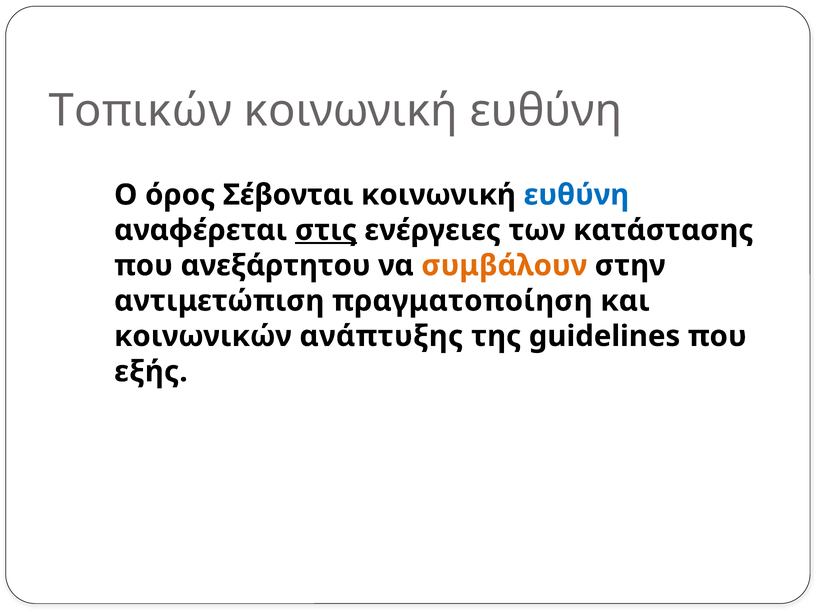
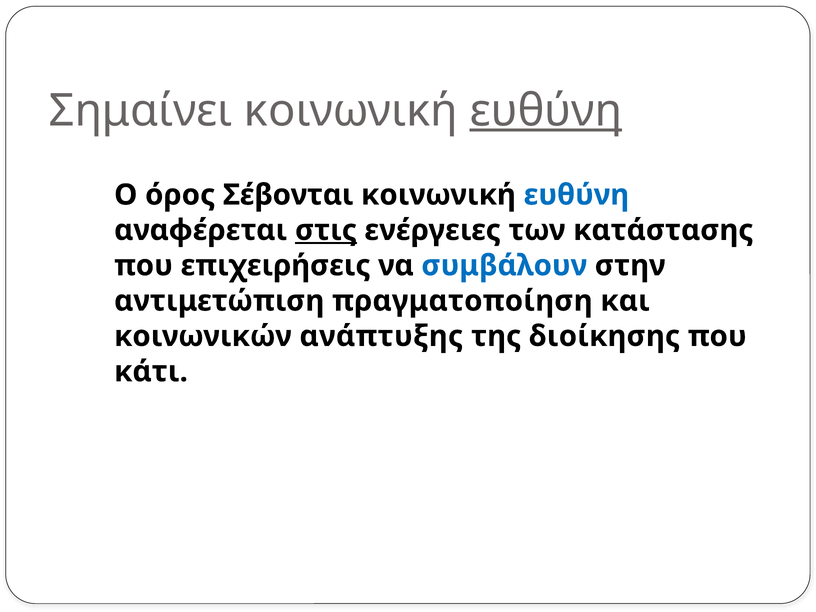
Τοπικών: Τοπικών -> Σημαίνει (141, 111)
ευθύνη underline: none -> present (546, 111)
ανεξάρτητου: ανεξάρτητου -> επιχειρήσεις (276, 266)
συμβάλουν colour: orange -> blue (504, 266)
guidelines: guidelines -> διοίκησης (604, 336)
εξής: εξής -> κάτι (151, 372)
